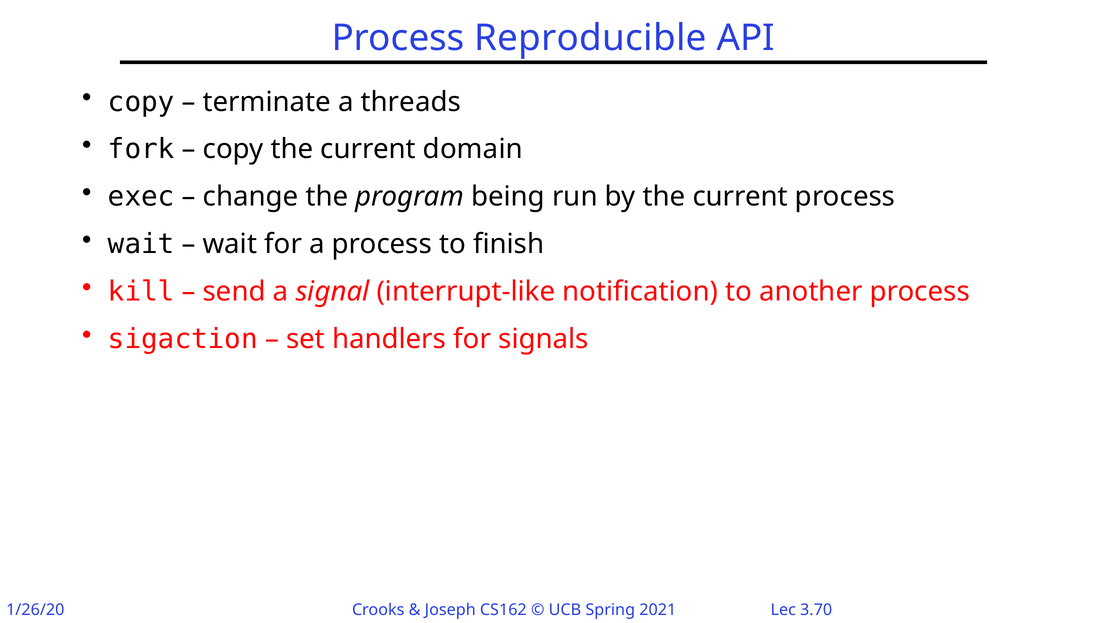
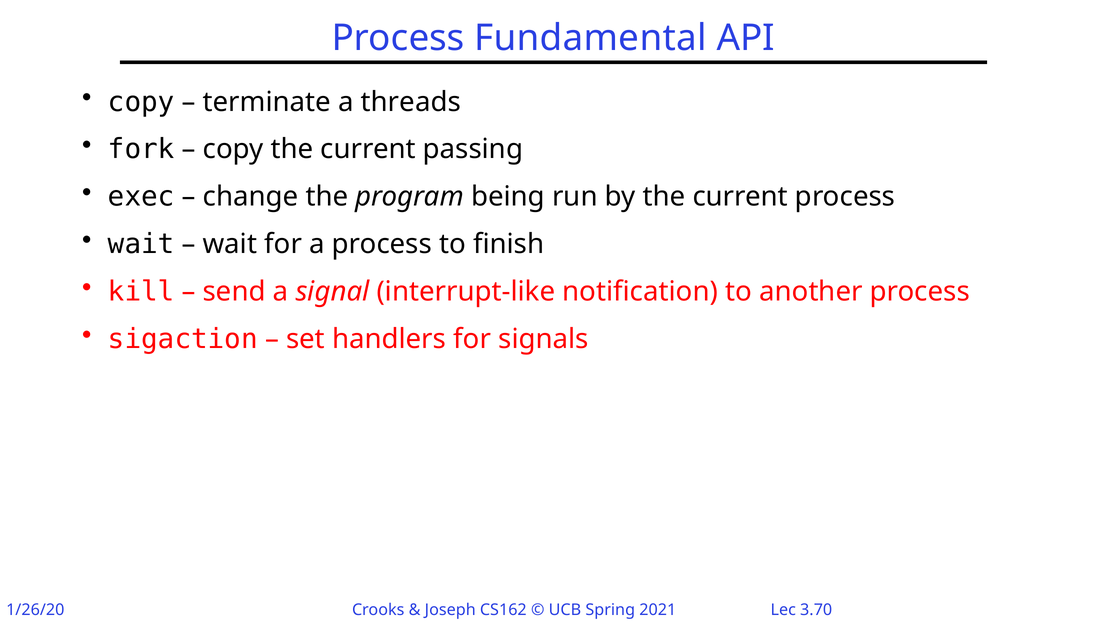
Reproducible: Reproducible -> Fundamental (590, 38)
domain: domain -> passing (473, 149)
